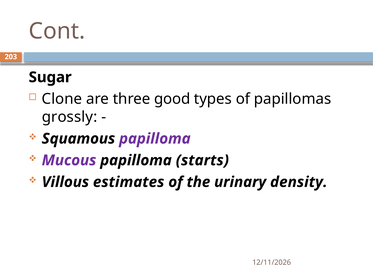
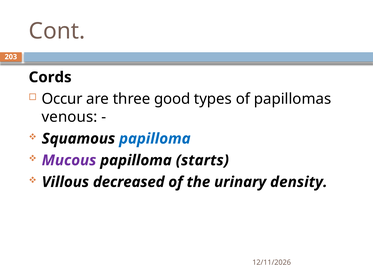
Sugar: Sugar -> Cords (50, 77)
Clone: Clone -> Occur (62, 99)
grossly: grossly -> venous (70, 117)
papilloma colour: purple -> blue (155, 139)
estimates: estimates -> decreased (129, 182)
